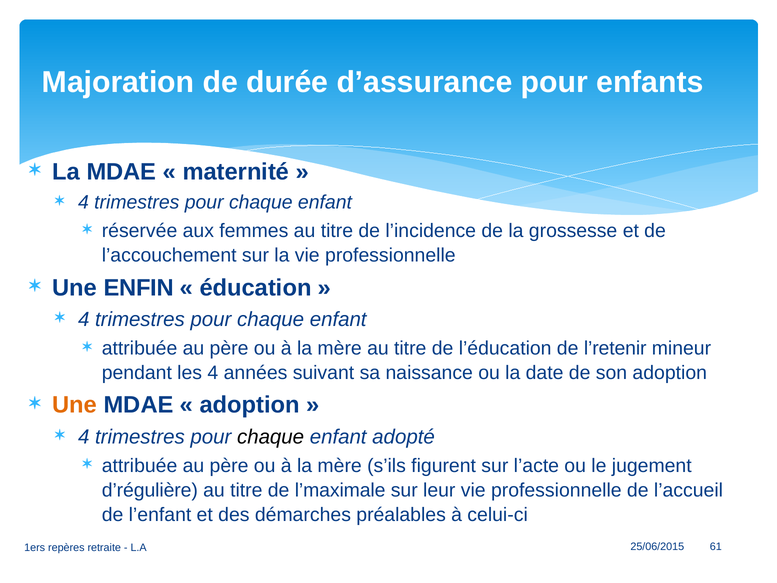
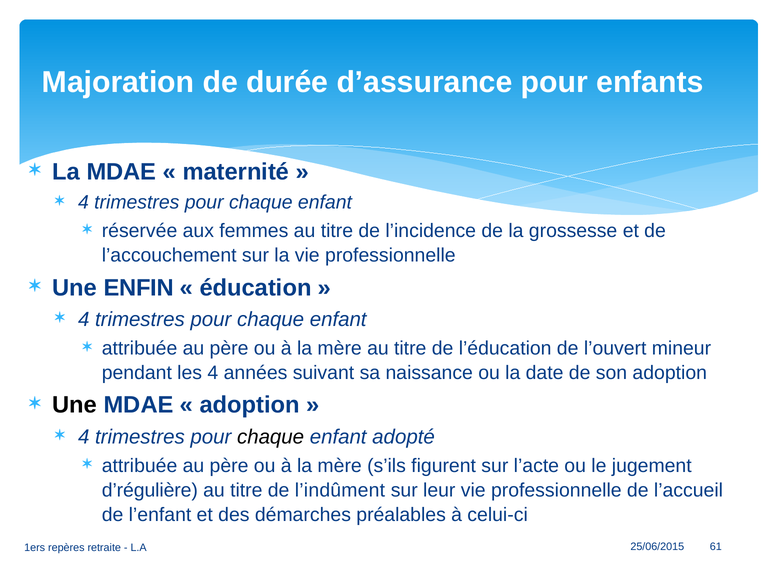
l’retenir: l’retenir -> l’ouvert (615, 348)
Une colour: orange -> black (75, 405)
l’maximale: l’maximale -> l’indûment (340, 490)
